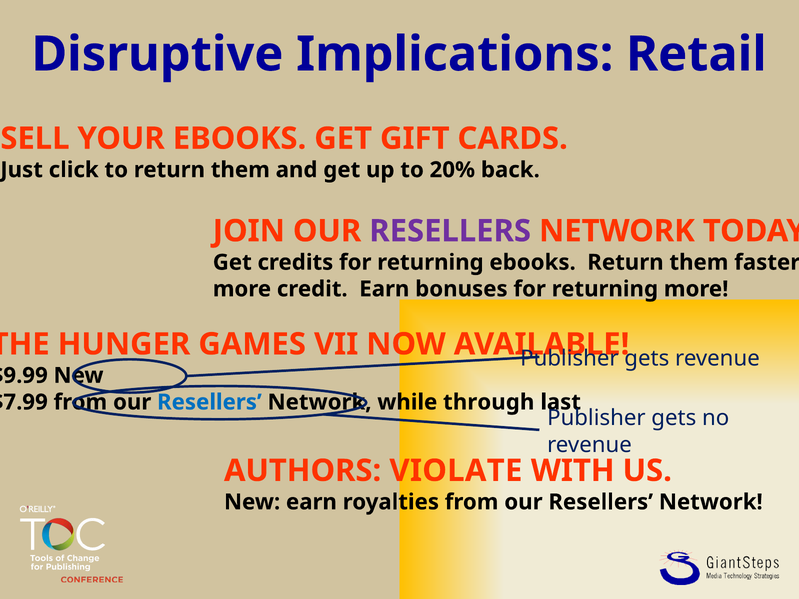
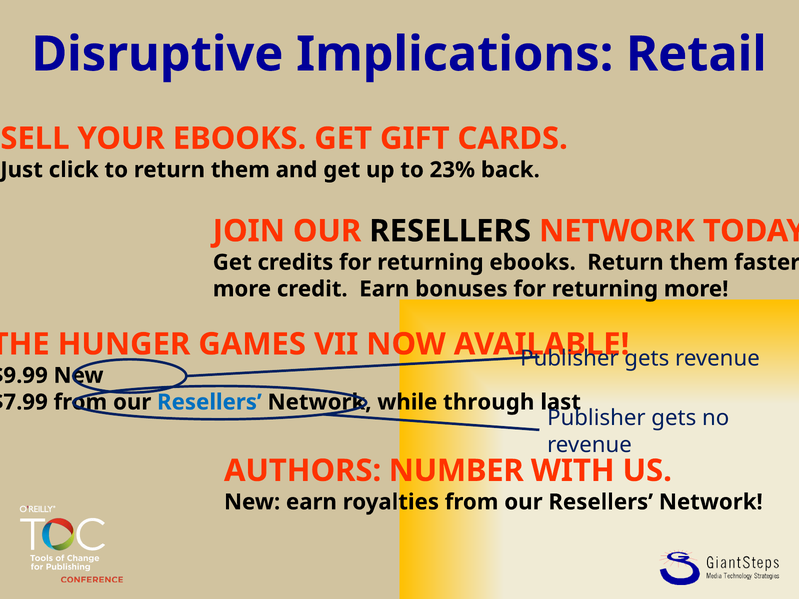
20%: 20% -> 23% (452, 170)
RESELLERS colour: purple -> black (450, 231)
VIOLATE: VIOLATE -> NUMBER (456, 471)
